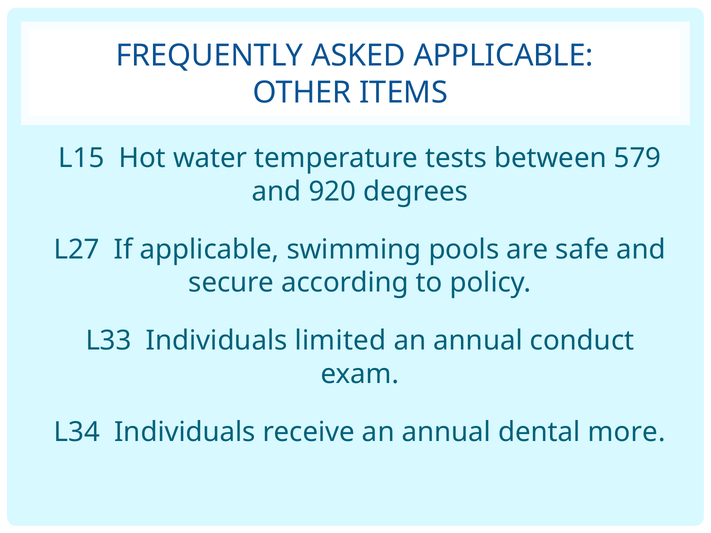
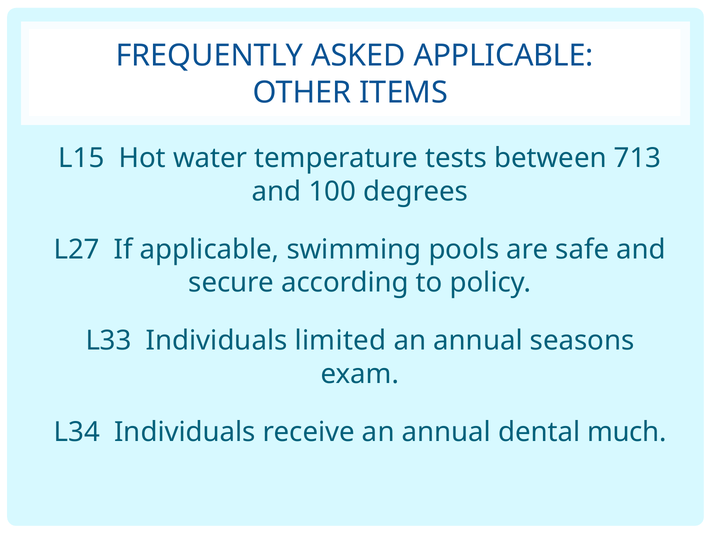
579: 579 -> 713 (638, 158)
920: 920 -> 100 (332, 192)
conduct: conduct -> seasons (582, 341)
more: more -> much (627, 432)
